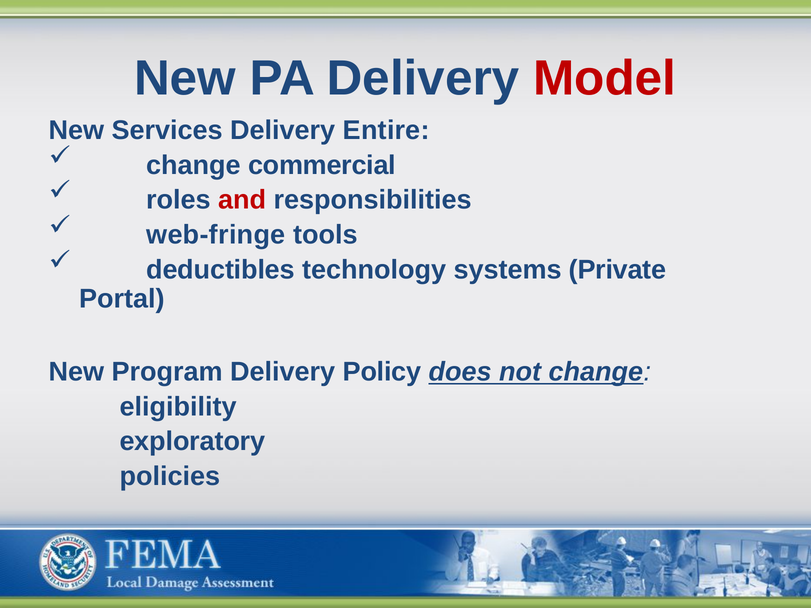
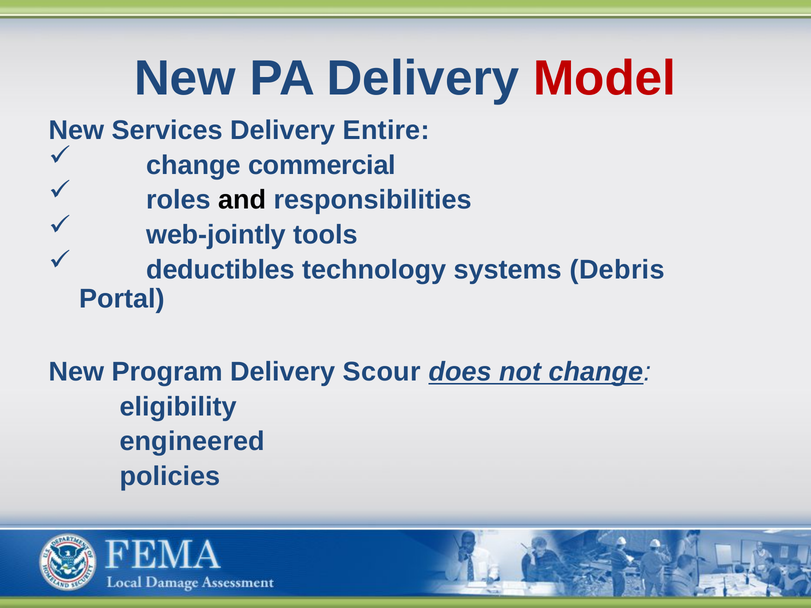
and colour: red -> black (242, 200)
web-fringe: web-fringe -> web-jointly (216, 235)
Private: Private -> Debris (617, 270)
Policy: Policy -> Scour (382, 372)
exploratory: exploratory -> engineered (192, 442)
